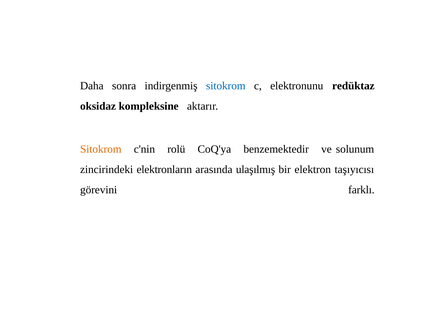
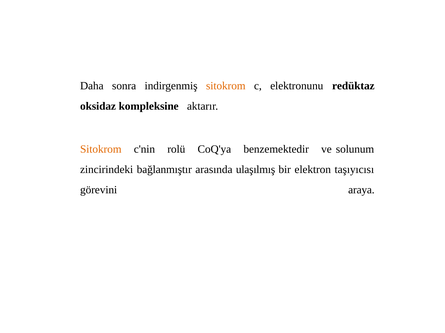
sitokrom colour: blue -> orange (226, 86)
elektronların: elektronların -> bağlanmıştır (164, 170)
farklı: farklı -> araya (361, 190)
